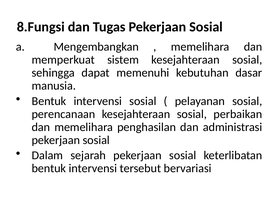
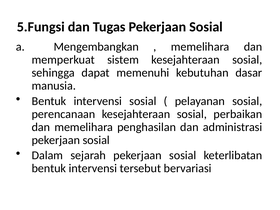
8.Fungsi: 8.Fungsi -> 5.Fungsi (41, 27)
